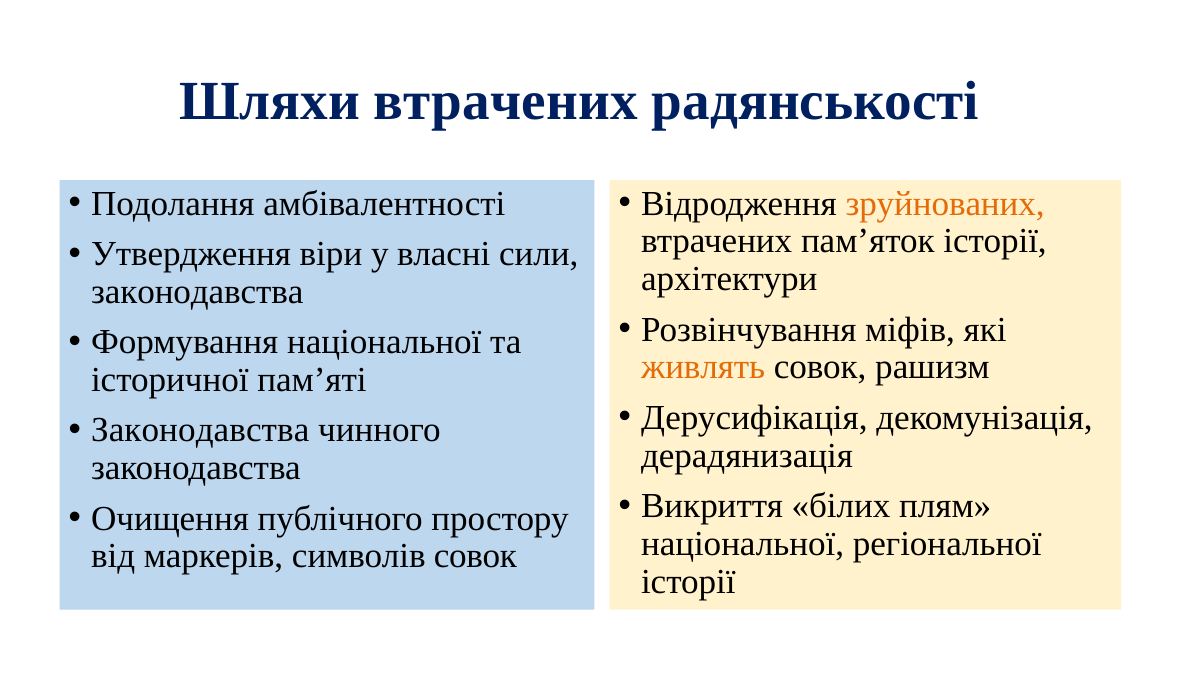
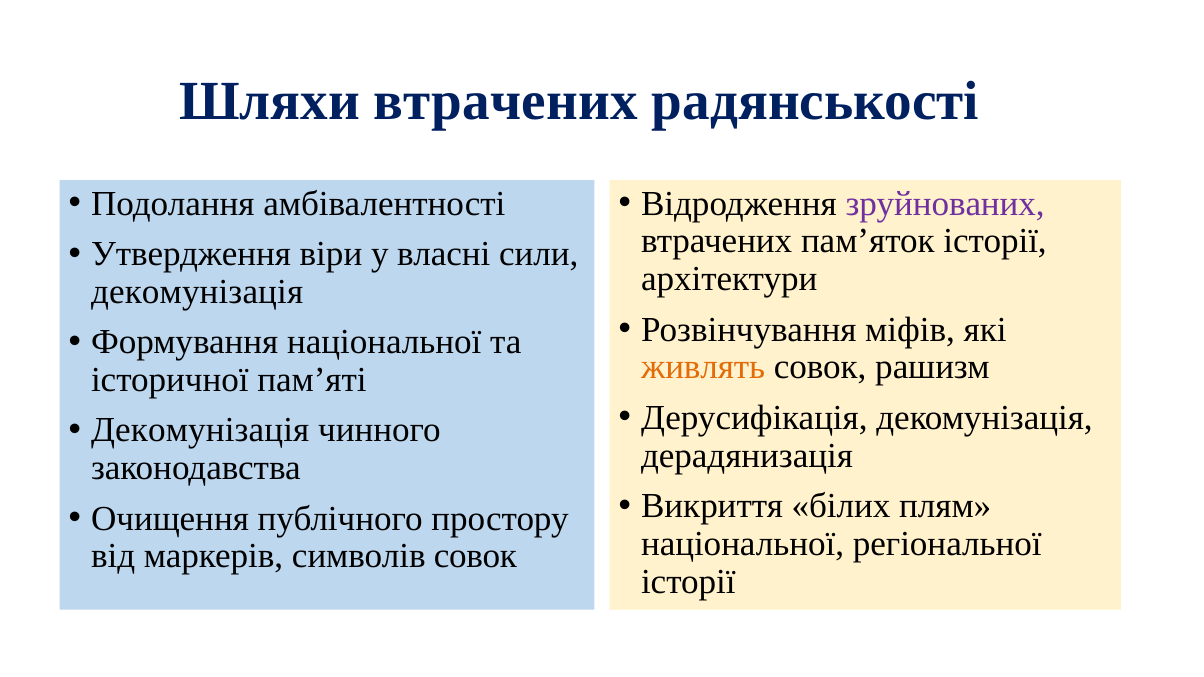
зруйнованих colour: orange -> purple (945, 203)
законодавства: законодавства -> декомунізація (197, 292)
Законодавства: Законодавства -> Декомунізація (200, 430)
